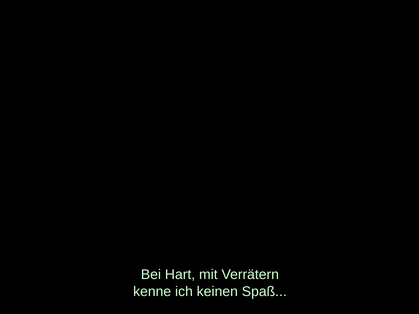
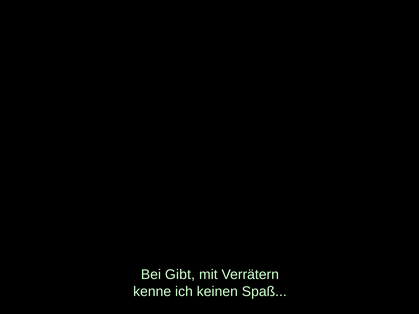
Hart: Hart -> Gibt (180, 275)
